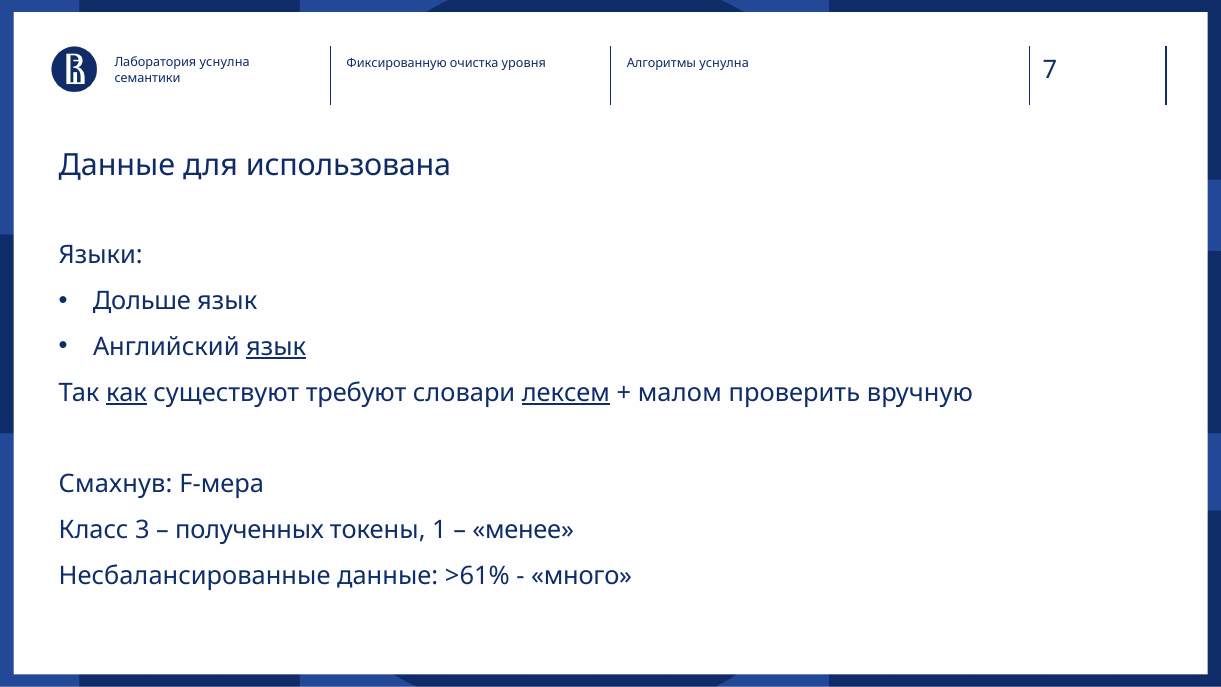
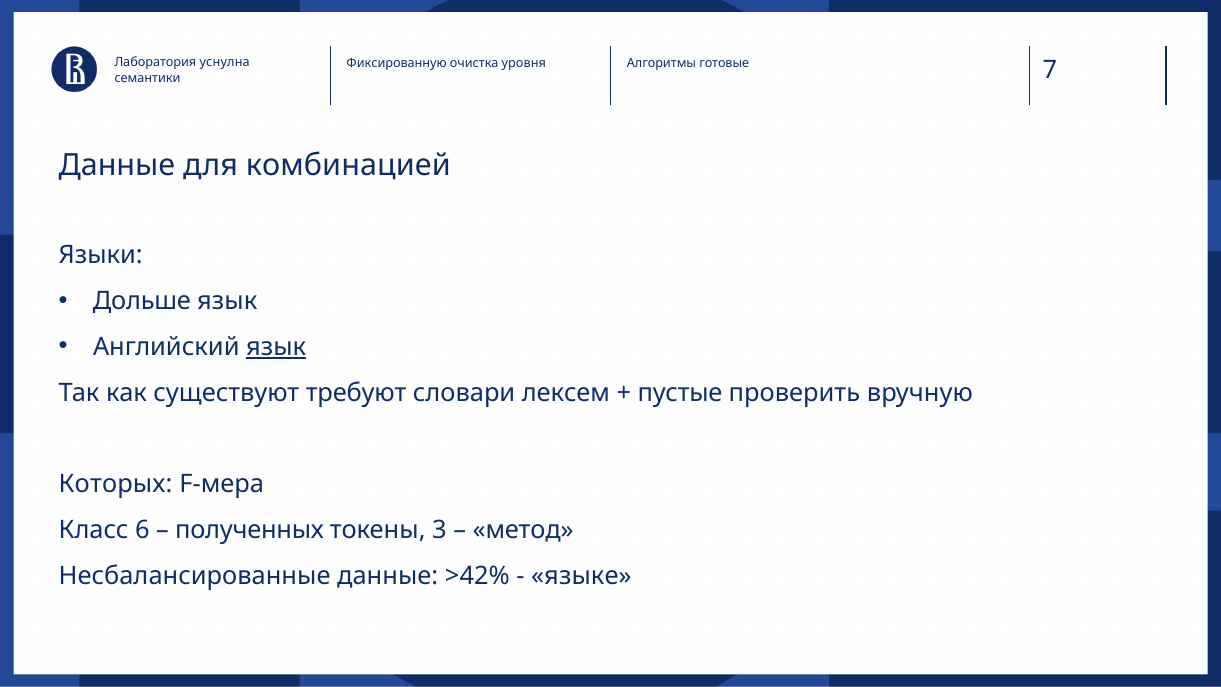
Алгоритмы уснулна: уснулна -> готовые (724, 63)
использована: использована -> комбинацией (348, 165)
как underline: present -> none (127, 393)
лексем underline: present -> none (566, 393)
малом: малом -> пустые (680, 393)
Смахнув: Смахнув -> Которых (116, 484)
3: 3 -> 6 (142, 530)
1: 1 -> 3 (439, 530)
менее: менее -> метод (523, 530)
>61%: >61% -> >42% (477, 576)
много: много -> языке (581, 576)
